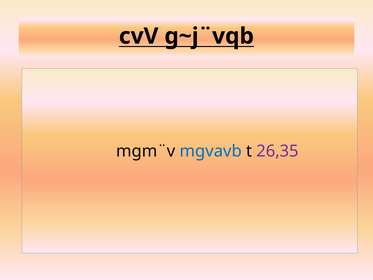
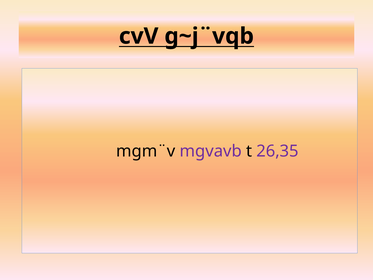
mgvavb colour: blue -> purple (211, 151)
